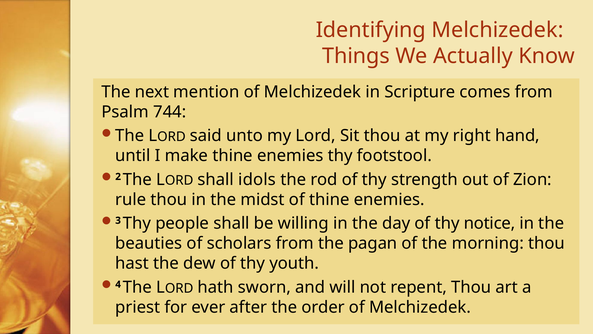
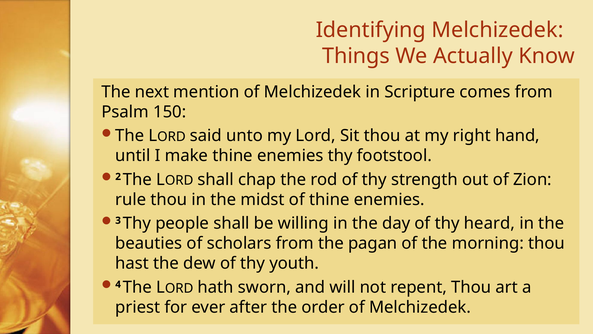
744: 744 -> 150 (170, 112)
idols: idols -> chap (257, 179)
notice: notice -> heard (489, 223)
